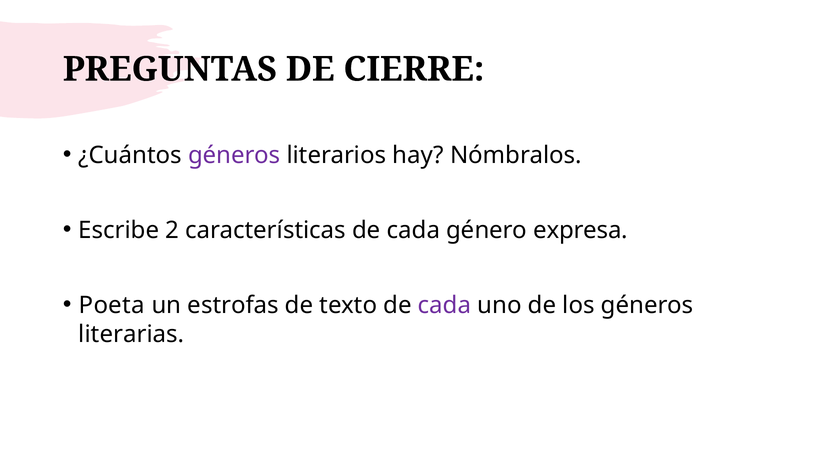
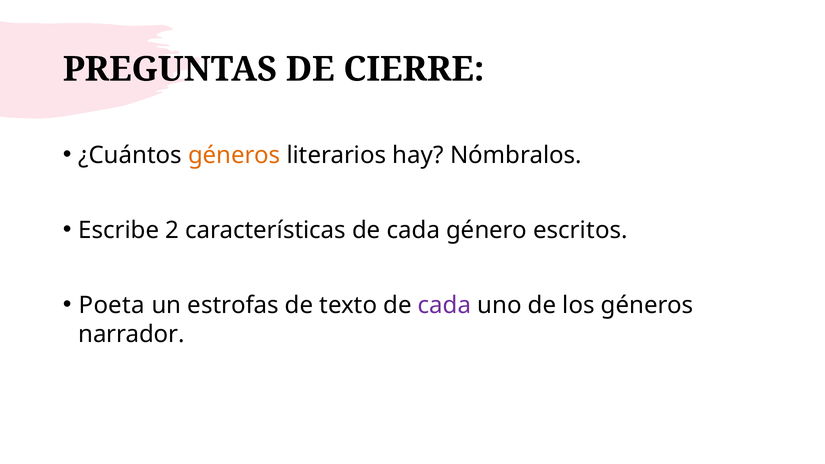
géneros colour: purple -> orange (234, 155)
expresa: expresa -> escritos (580, 230)
literarias: literarias -> narrador (131, 334)
